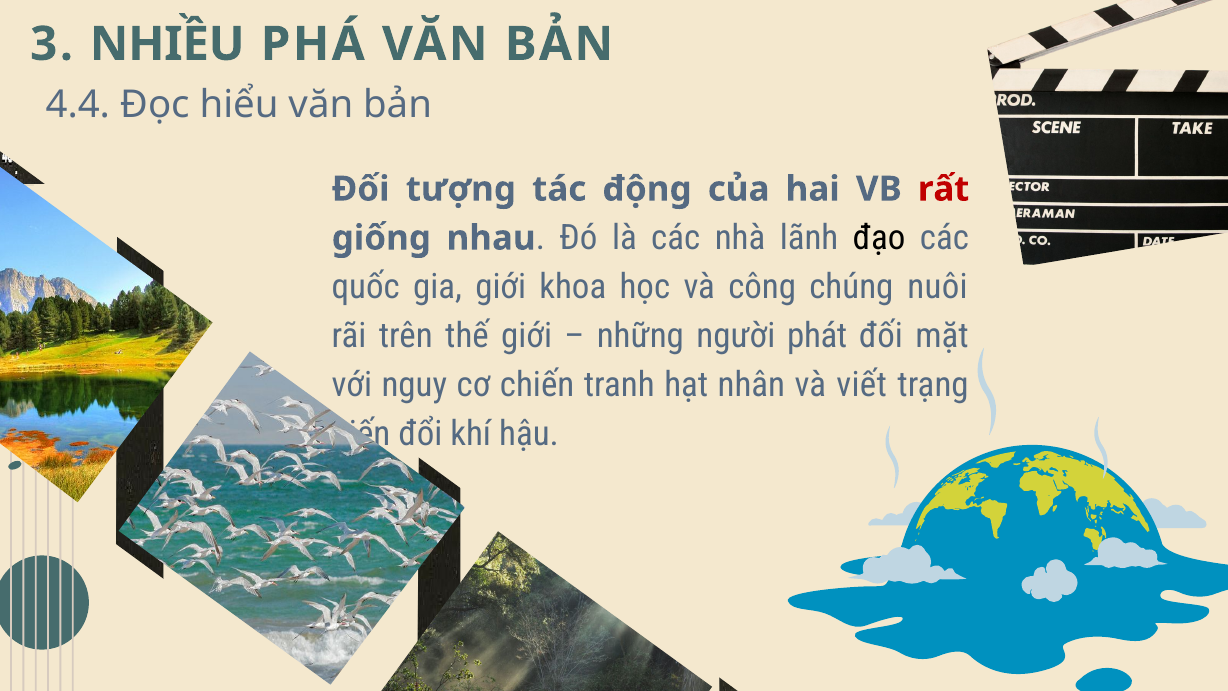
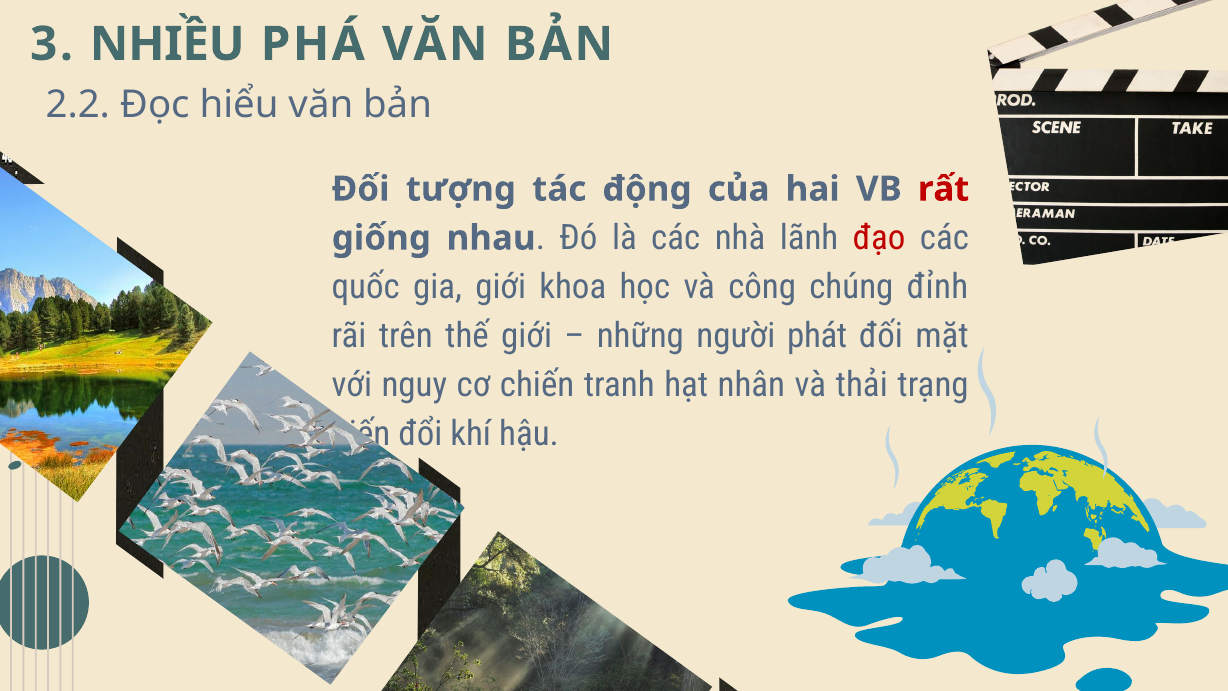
4.4: 4.4 -> 2.2 (78, 104)
đạo colour: black -> red (879, 238)
nuôi: nuôi -> đỉnh (937, 287)
viết: viết -> thải (862, 385)
